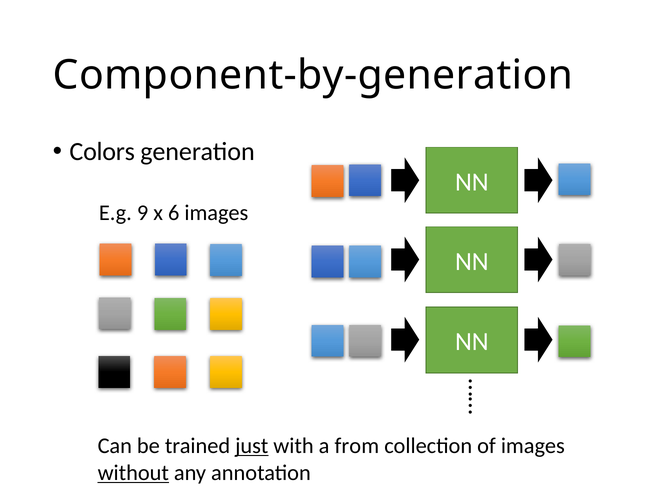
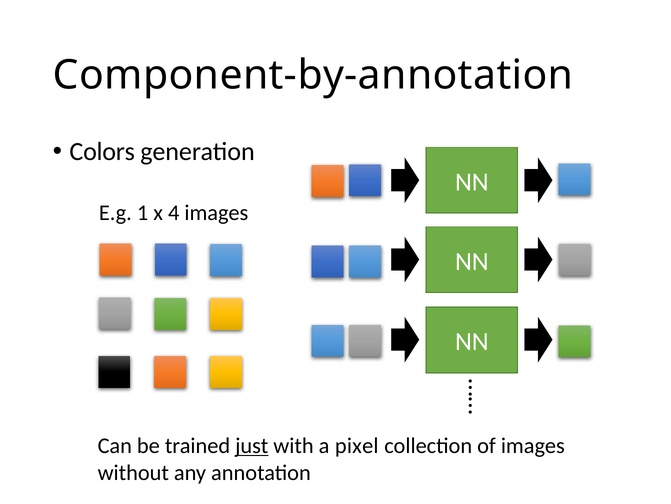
Component-by-generation: Component-by-generation -> Component-by-annotation (313, 75)
9: 9 -> 1 (143, 213)
6: 6 -> 4 (174, 213)
from: from -> pixel (357, 445)
without underline: present -> none (133, 472)
